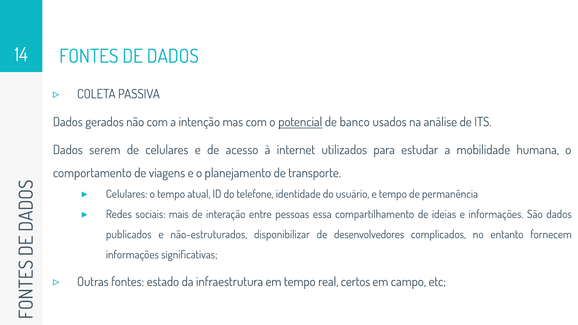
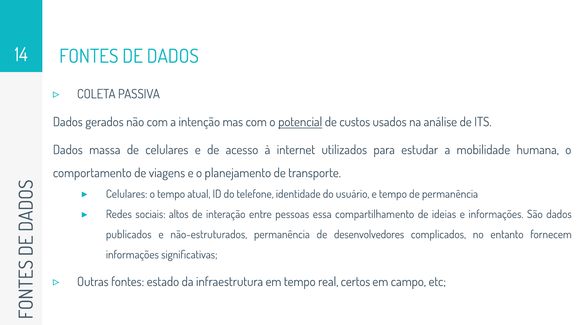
banco: banco -> custos (355, 122)
serem: serem -> massa (105, 150)
mais: mais -> altos (179, 214)
não-estruturados disponibilizar: disponibilizar -> permanência (282, 235)
